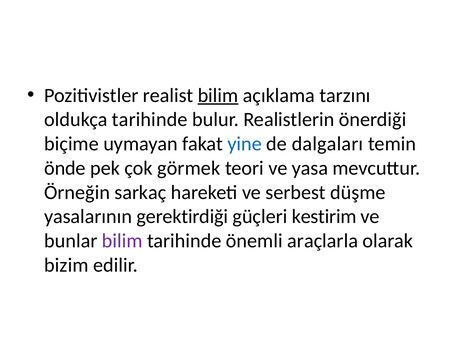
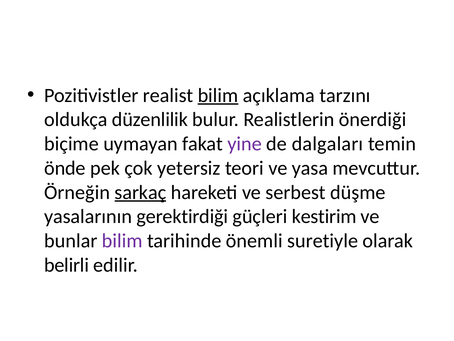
oldukça tarihinde: tarihinde -> düzenlilik (150, 119)
yine colour: blue -> purple (245, 144)
görmek: görmek -> yetersiz (189, 168)
sarkaç underline: none -> present (140, 192)
araçlarla: araçlarla -> suretiyle (323, 241)
bizim: bizim -> belirli (67, 265)
